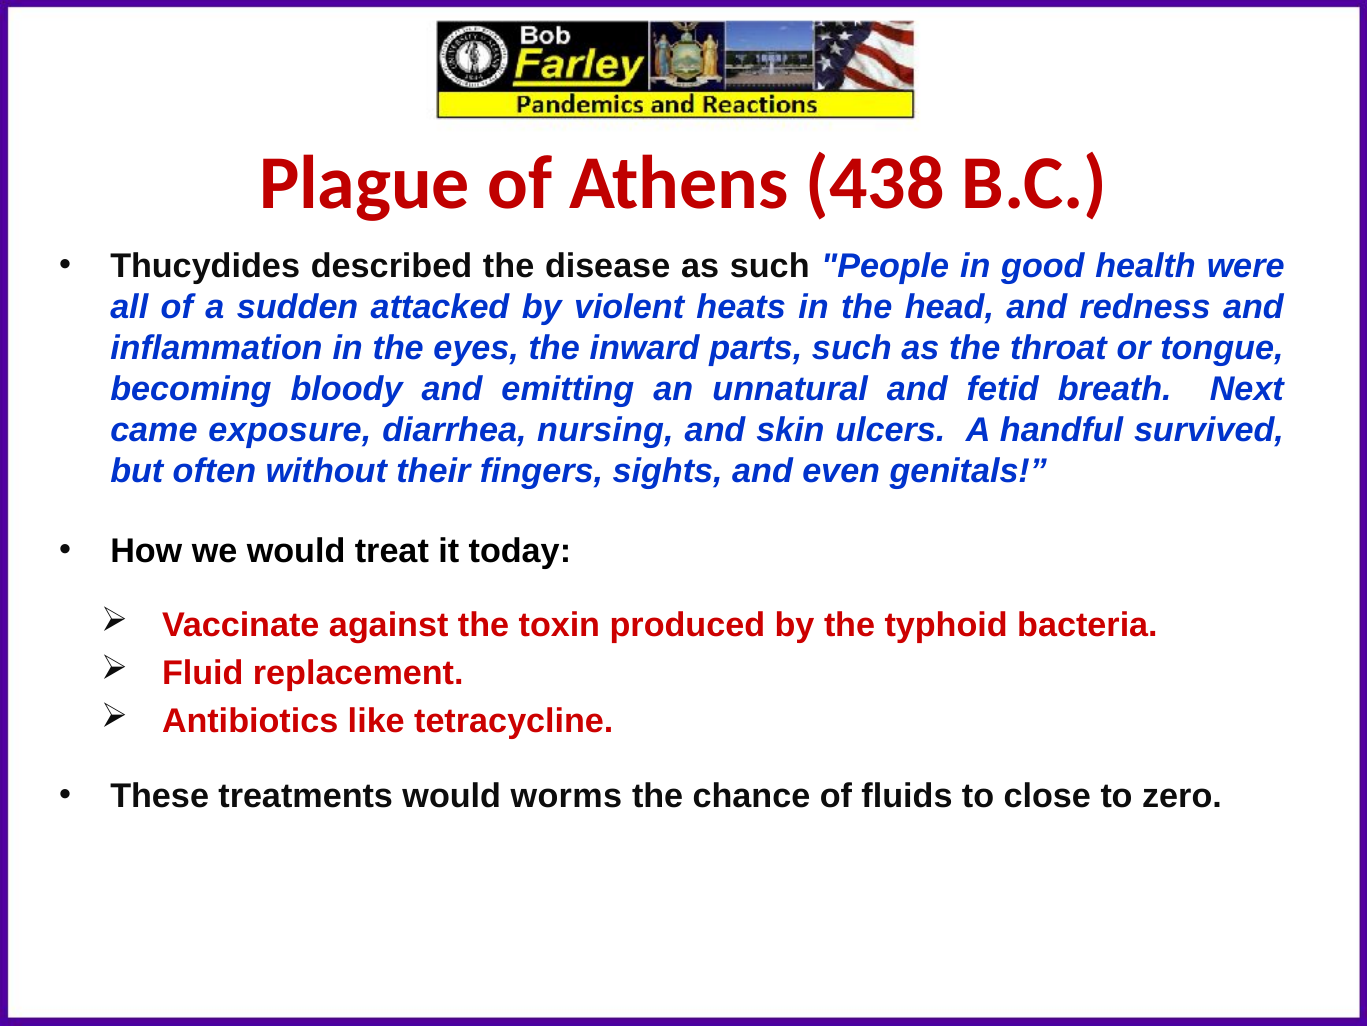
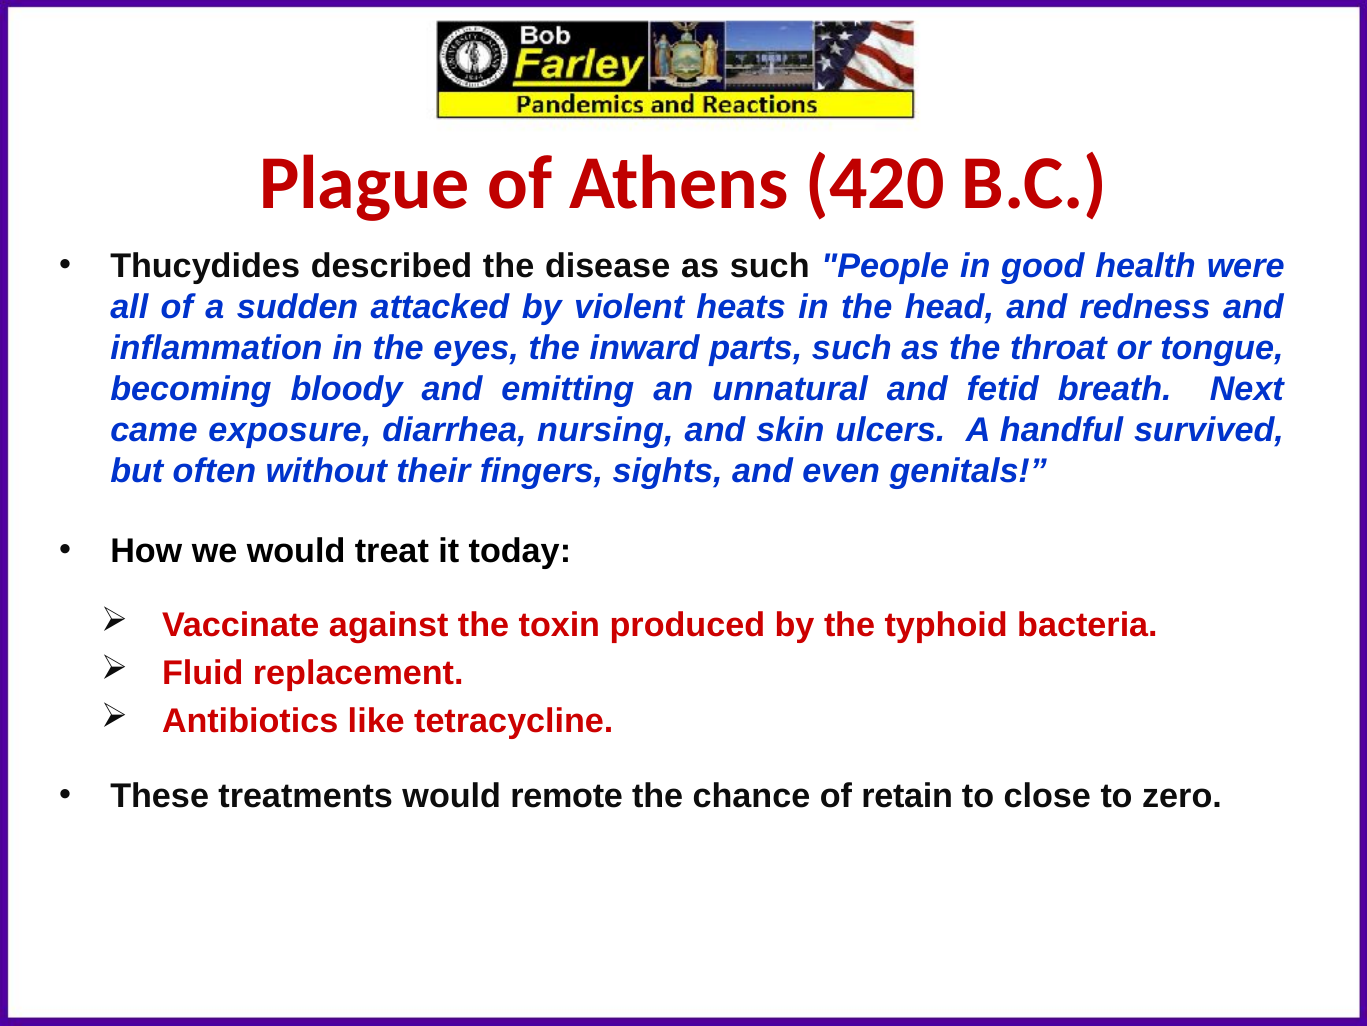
438: 438 -> 420 (875, 183)
worms: worms -> remote (567, 795)
fluids: fluids -> retain (907, 795)
